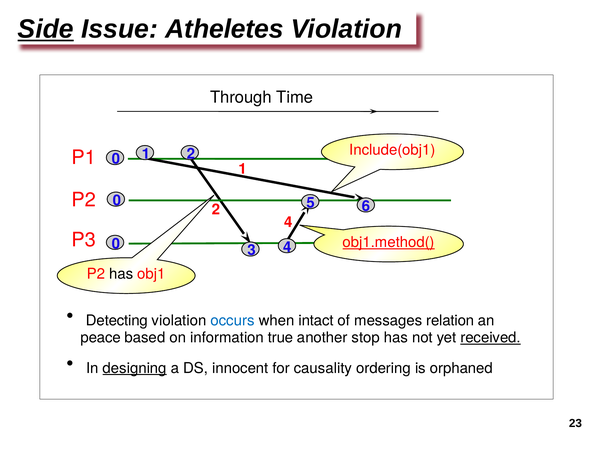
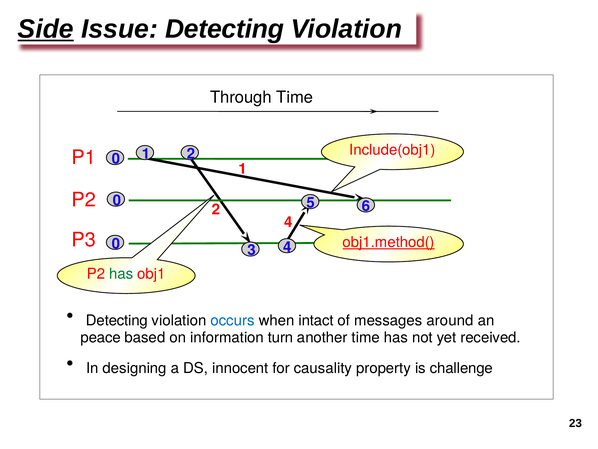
Issue Atheletes: Atheletes -> Detecting (225, 29)
has colour: black -> green (121, 274)
relation: relation -> around (450, 320)
true: true -> turn (281, 337)
another stop: stop -> time (366, 337)
received underline: present -> none (491, 337)
designing underline: present -> none (135, 368)
ordering: ordering -> property (383, 368)
orphaned: orphaned -> challenge (461, 368)
